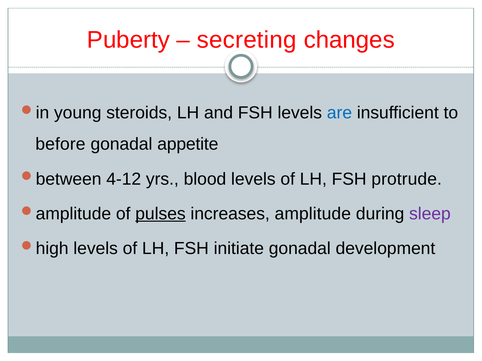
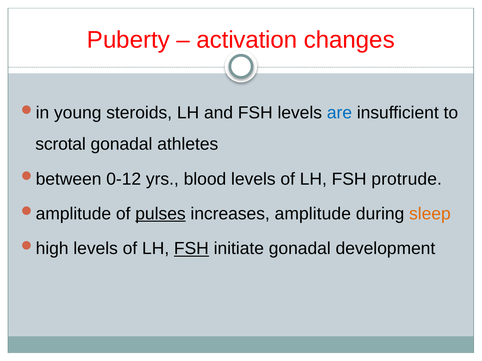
secreting: secreting -> activation (247, 40)
before: before -> scrotal (61, 144)
appetite: appetite -> athletes (188, 144)
4-12: 4-12 -> 0-12 (124, 179)
sleep colour: purple -> orange (430, 214)
FSH underline: none -> present (191, 249)
